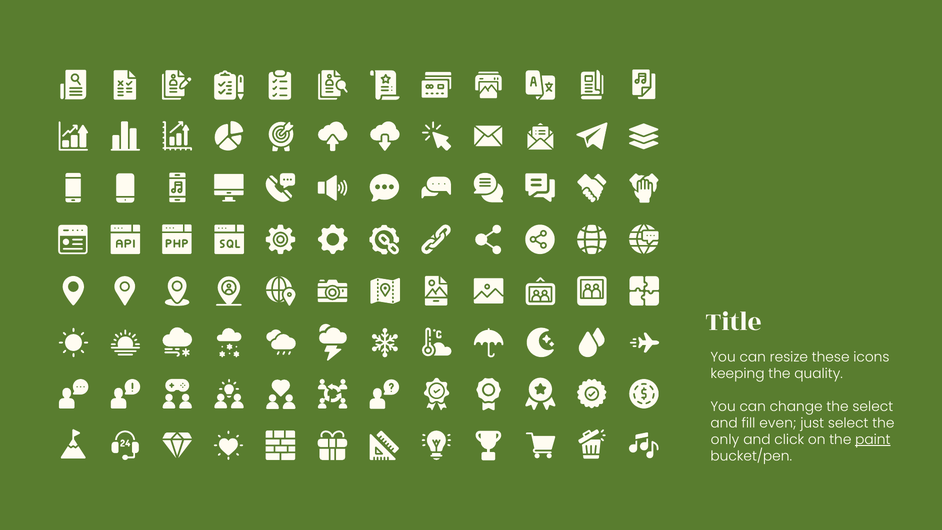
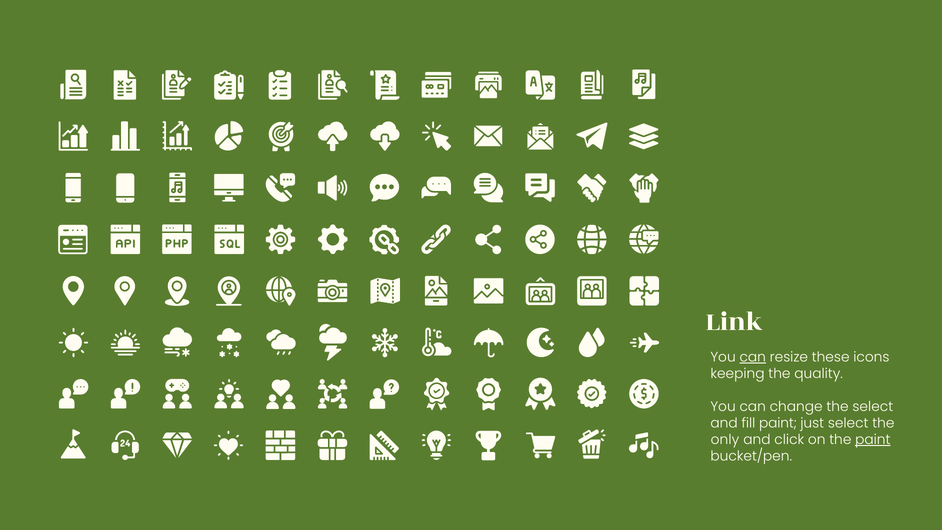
Title: Title -> Link (734, 321)
can underline: none -> present (753, 357)
fill even: even -> paint (778, 423)
